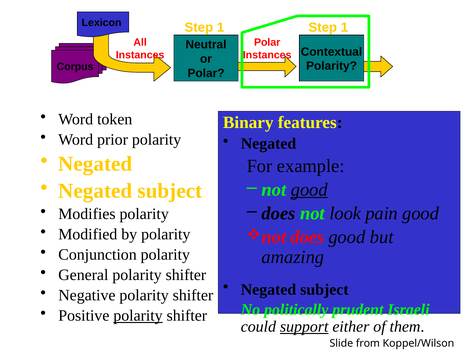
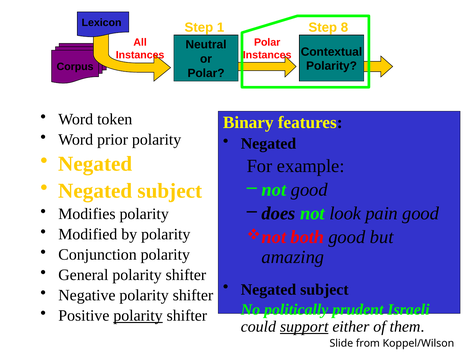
1: 1 -> 8 (344, 27)
good underline: present -> none (309, 190)
does: does -> both (307, 237)
